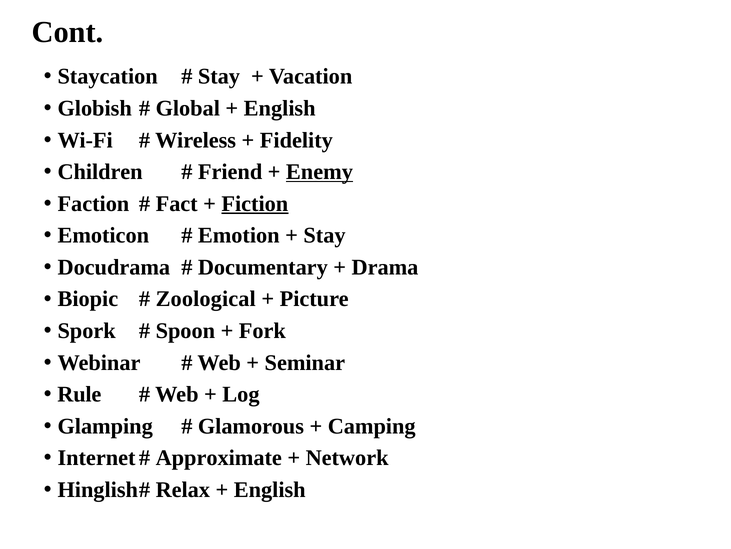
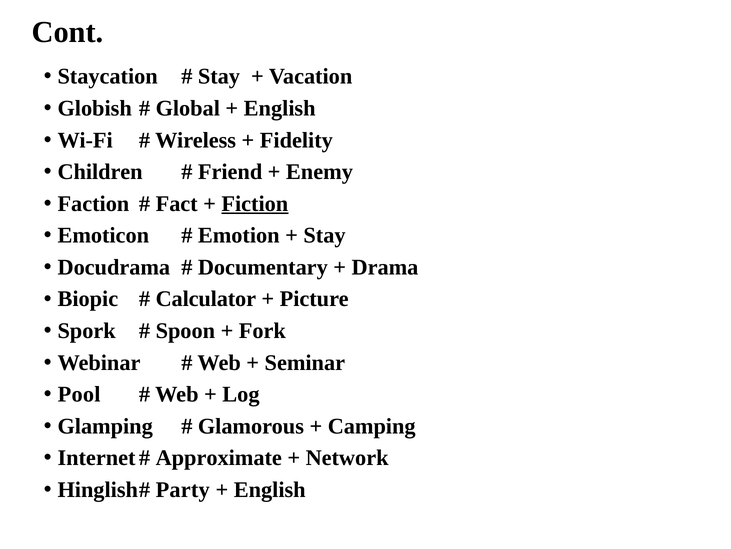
Enemy underline: present -> none (319, 172)
Zoological: Zoological -> Calculator (206, 299)
Rule: Rule -> Pool (79, 394)
Relax: Relax -> Party (183, 489)
